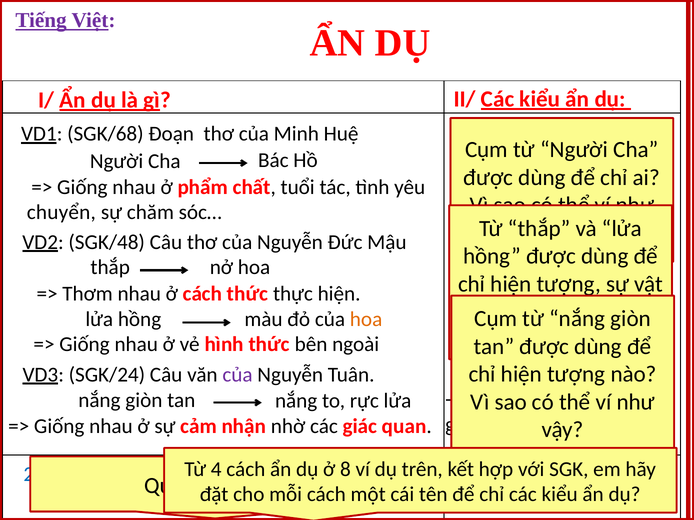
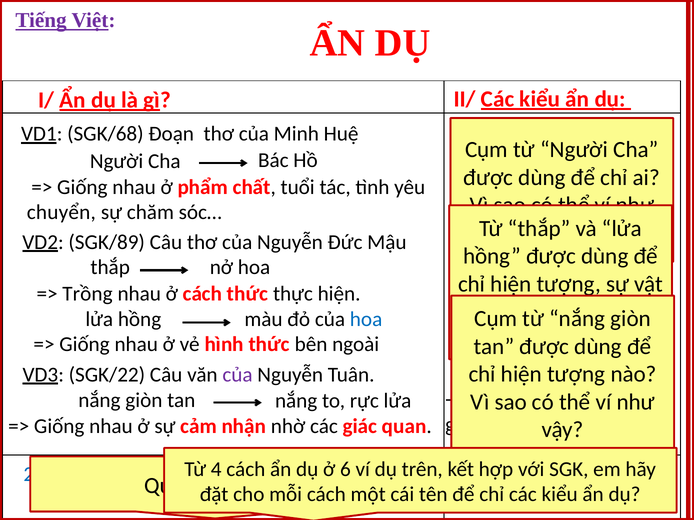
SGK/48: SGK/48 -> SGK/89 (107, 242)
Thơm: Thơm -> Trồng (87, 294)
hoa colour: orange -> blue (366, 320)
SGK/24: SGK/24 -> SGK/22 (107, 375)
8: 8 -> 6 (345, 469)
